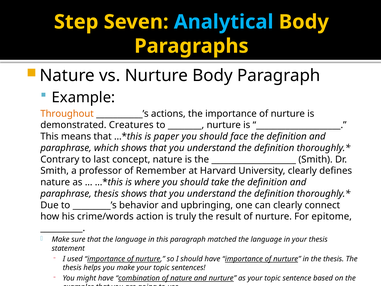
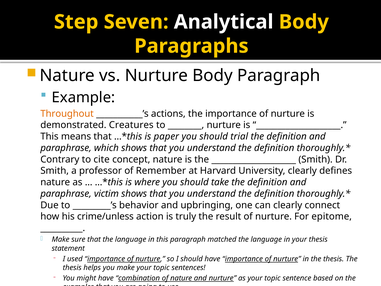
Analytical colour: light blue -> white (224, 22)
face: face -> trial (239, 136)
last: last -> cite (102, 159)
paraphrase thesis: thesis -> victim (106, 194)
crime/words: crime/words -> crime/unless (105, 216)
